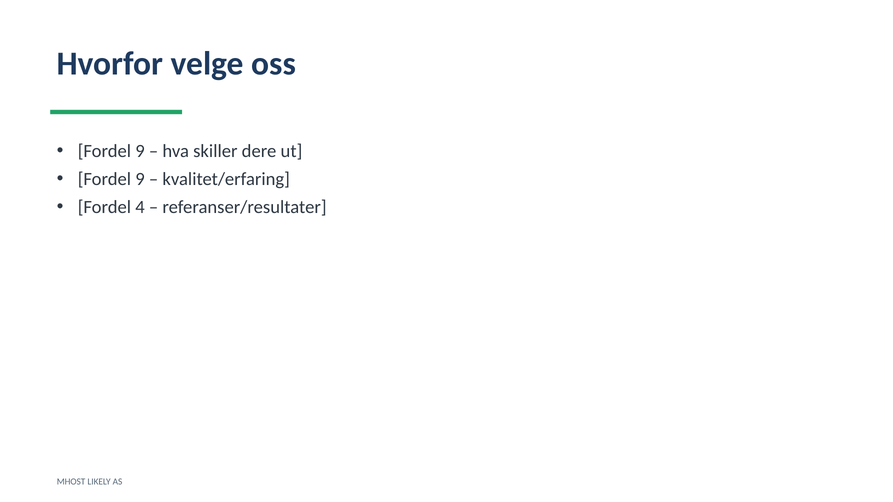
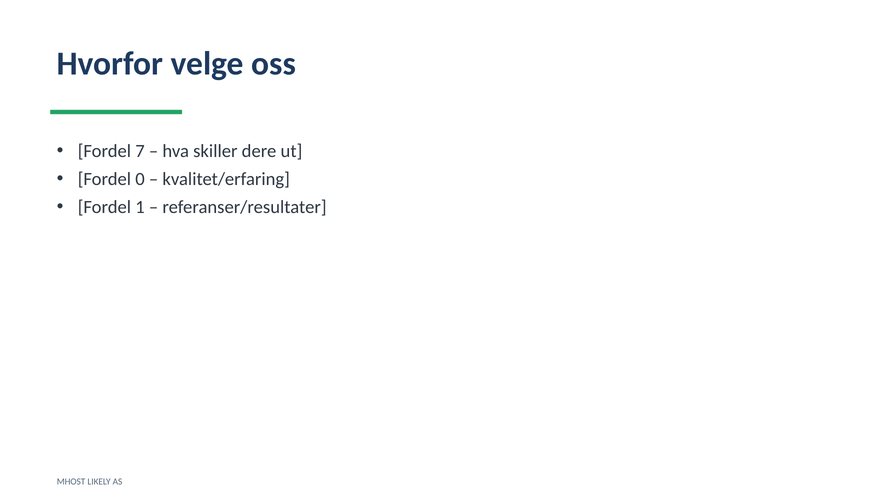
9: 9 -> 7 (140, 151)
9: 9 -> 0 (140, 179)
4: 4 -> 1 (140, 207)
